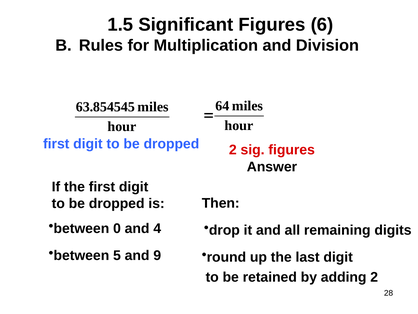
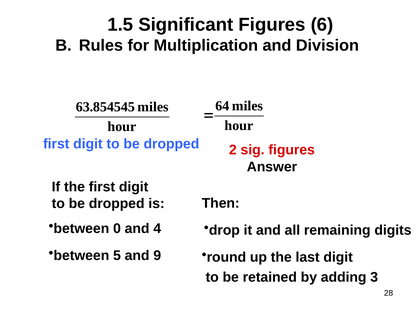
adding 2: 2 -> 3 (374, 277)
